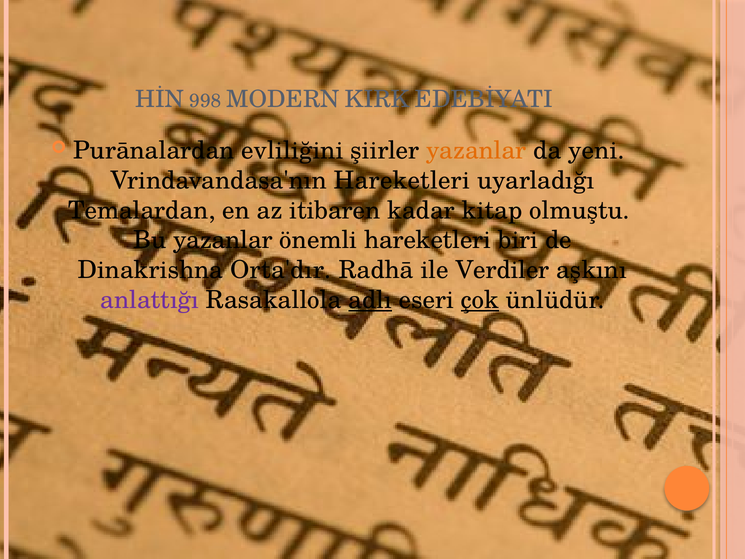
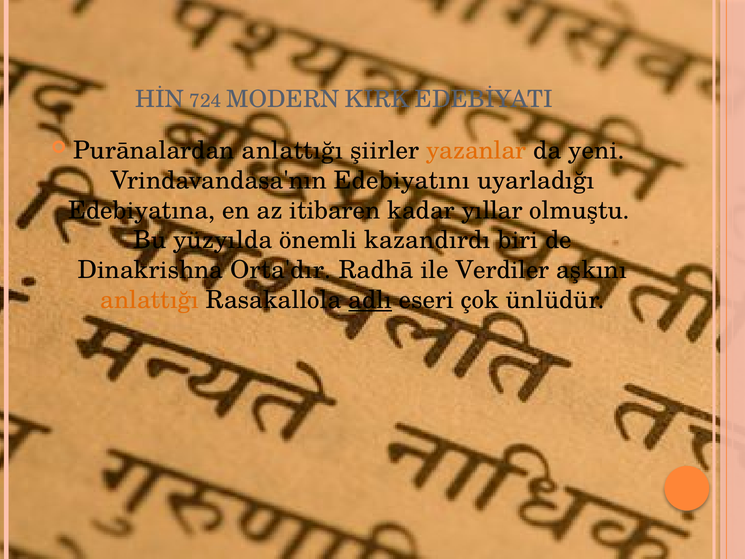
998: 998 -> 724 (205, 101)
Purānalardan evliliğini: evliliğini -> anlattığı (292, 151)
Vrindavandasa'nın Hareketleri: Hareketleri -> Edebiyatını (402, 180)
Temalardan: Temalardan -> Edebiyatına (142, 210)
kitap: kitap -> yıllar (492, 210)
Bu yazanlar: yazanlar -> yüzyılda (223, 240)
önemli hareketleri: hareketleri -> kazandırdı (427, 240)
anlattığı colour: purple -> orange (150, 300)
çok underline: present -> none (480, 300)
